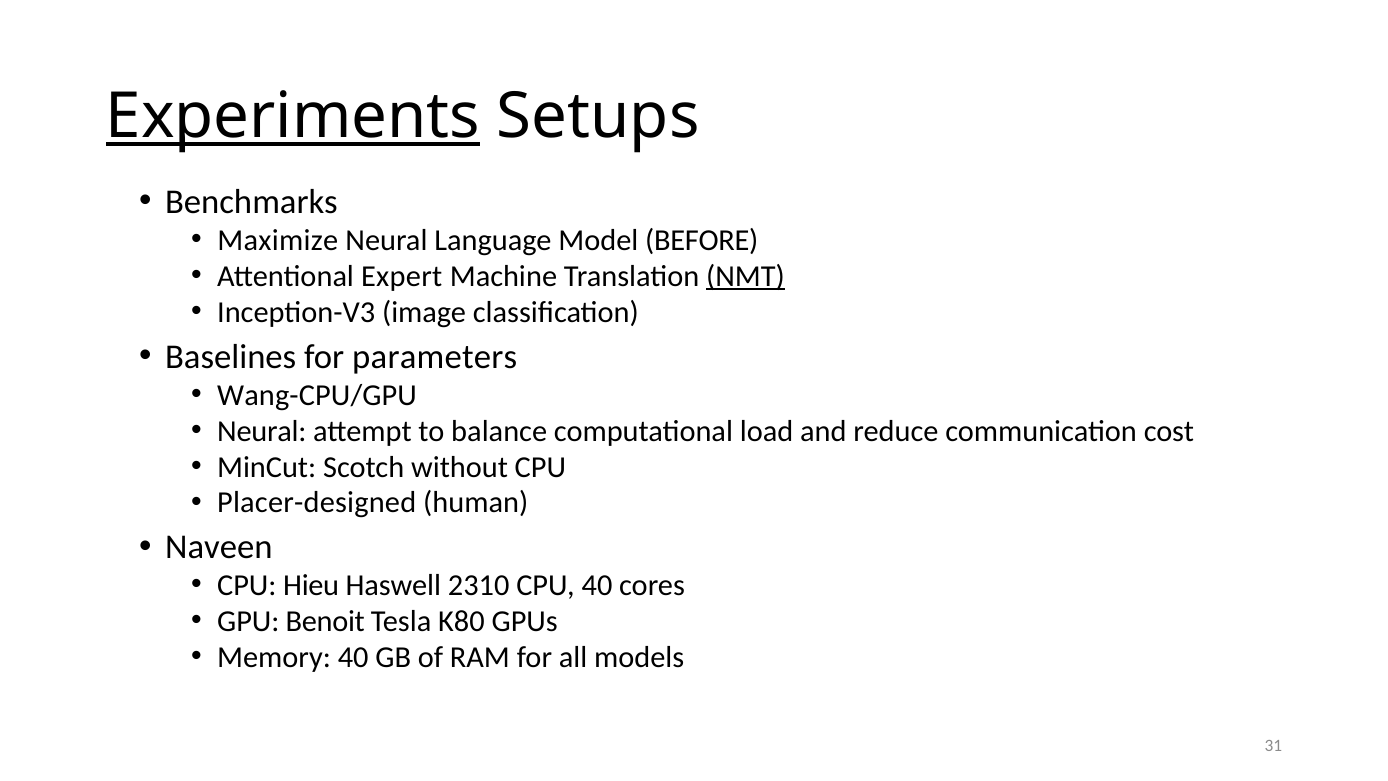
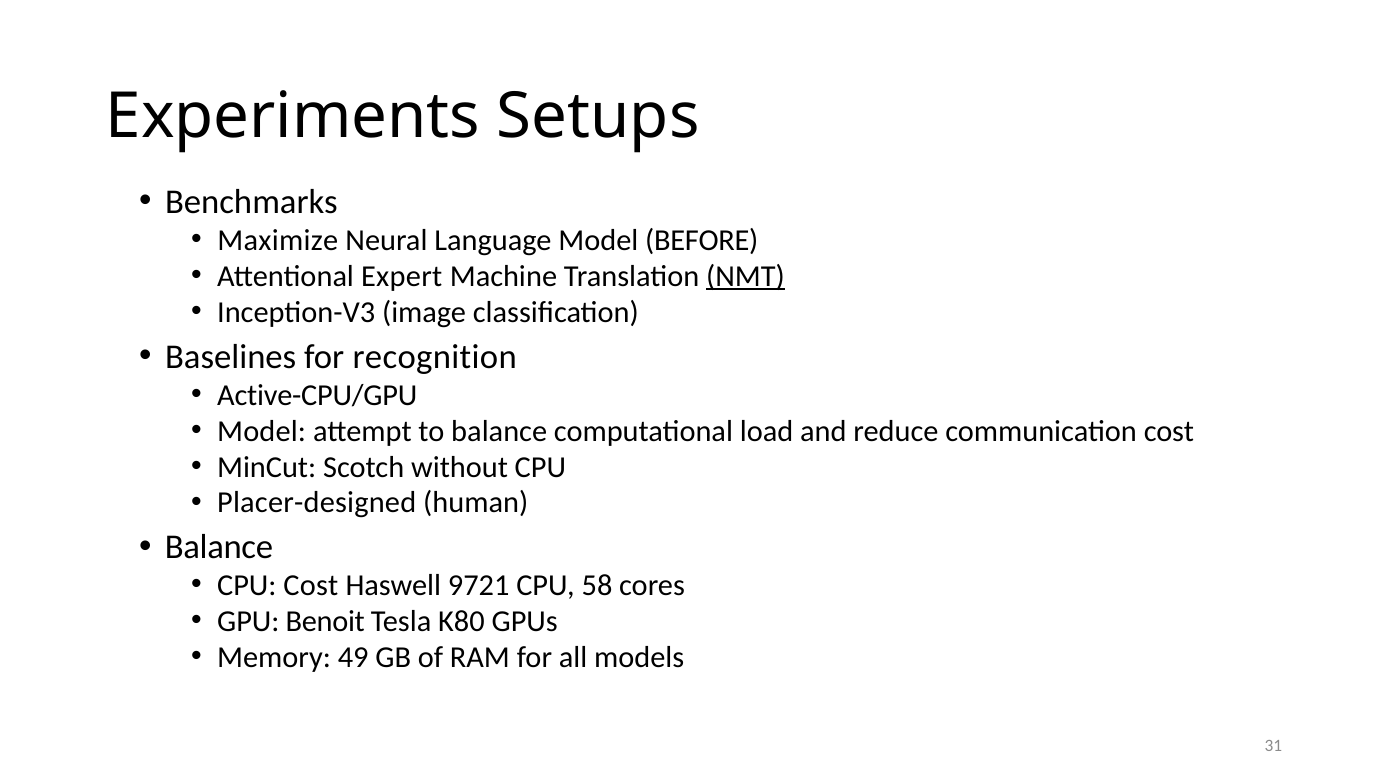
Experiments underline: present -> none (293, 117)
parameters: parameters -> recognition (435, 357)
Wang-CPU/GPU: Wang-CPU/GPU -> Active-CPU/GPU (317, 395)
Neural: Neural -> Model (262, 431)
Naveen: Naveen -> Balance (219, 547)
CPU Hieu: Hieu -> Cost (311, 586)
2310: 2310 -> 9721 (479, 586)
CPU 40: 40 -> 58 (597, 586)
Memory 40: 40 -> 49 (353, 657)
